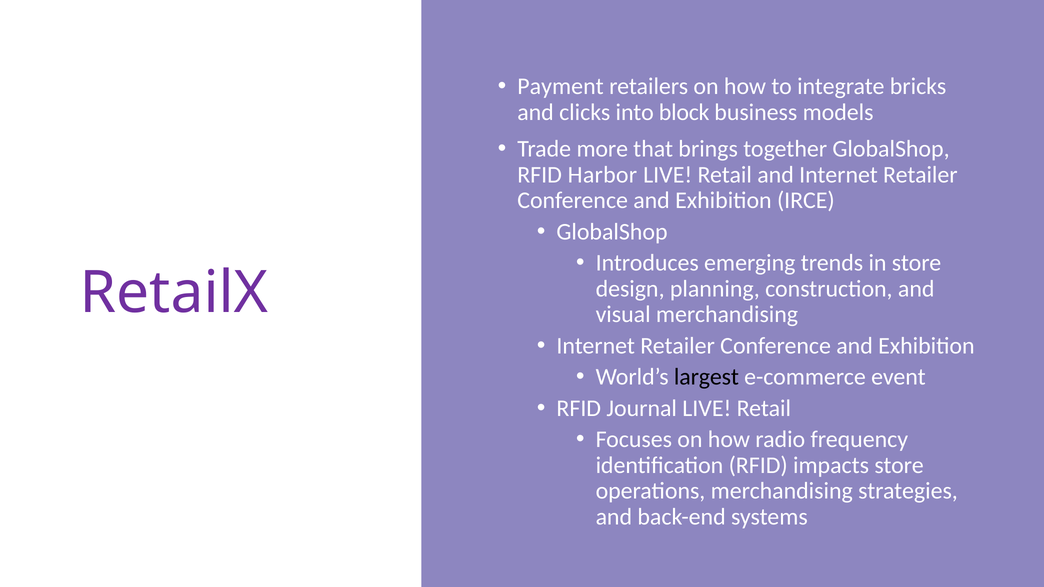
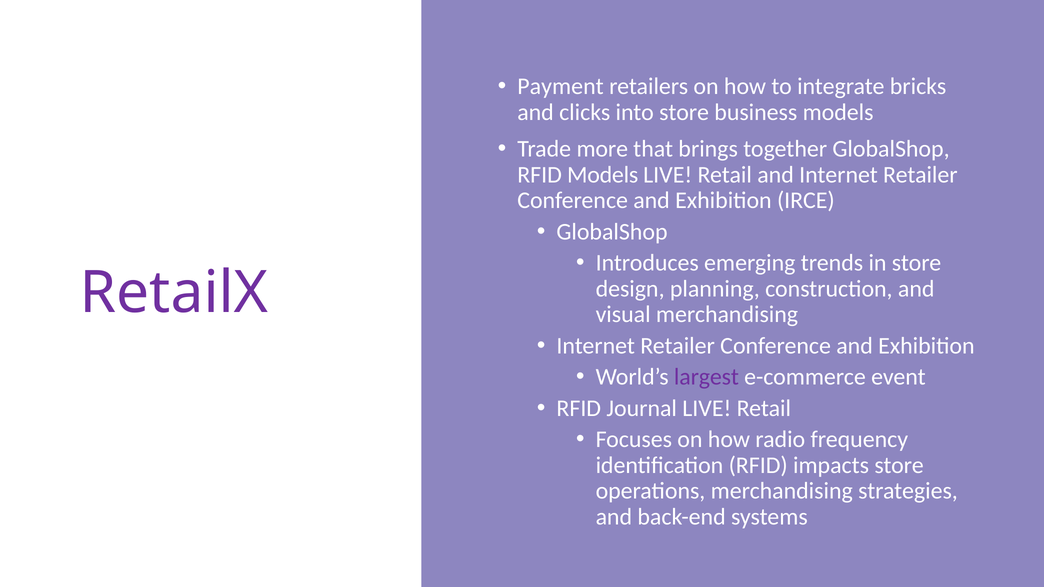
into block: block -> store (684, 112)
RFID Harbor: Harbor -> Models (603, 175)
largest colour: black -> purple (706, 377)
